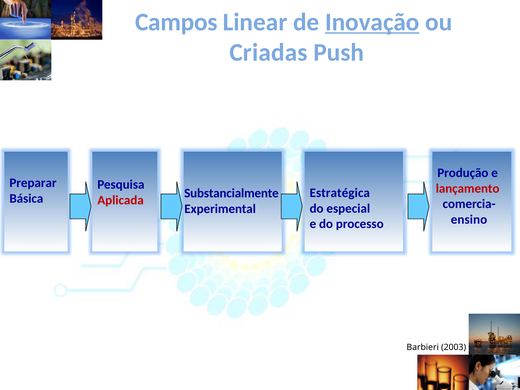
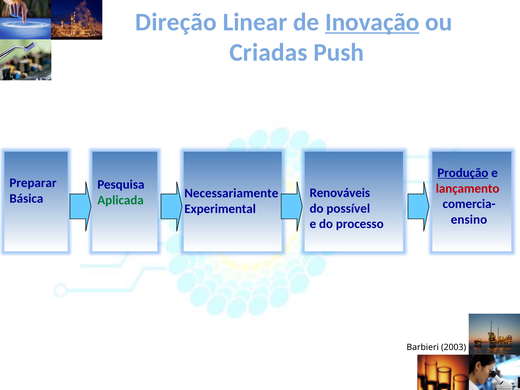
Campos: Campos -> Direção (176, 22)
Produção underline: none -> present (463, 173)
Estratégica: Estratégica -> Renováveis (340, 193)
Substancialmente: Substancialmente -> Necessariamente (231, 193)
Aplicada colour: red -> green (121, 200)
especial: especial -> possível (348, 208)
